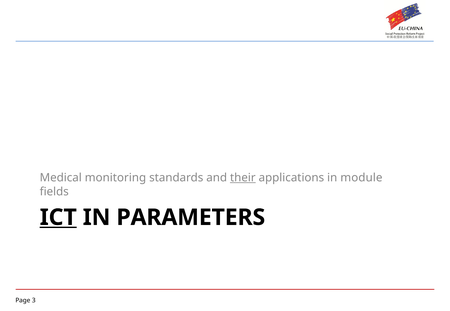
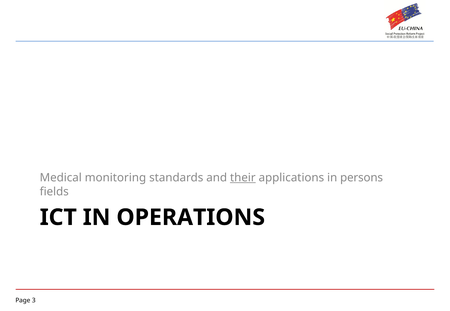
module: module -> persons (362, 178)
ICT underline: present -> none (58, 218)
PARAMETERS: PARAMETERS -> OPERATIONS (191, 218)
